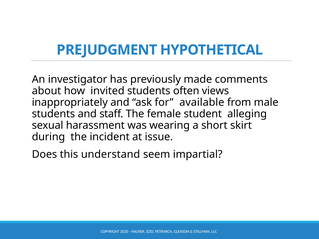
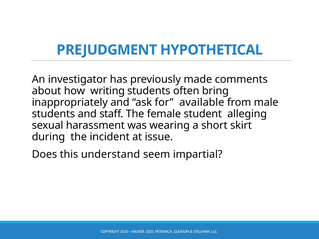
invited: invited -> writing (108, 91)
views: views -> bring (215, 91)
